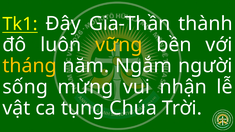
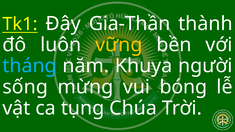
tháng colour: yellow -> light blue (29, 66)
Ngắm: Ngắm -> Khuya (144, 66)
nhận: nhận -> bóng (183, 87)
